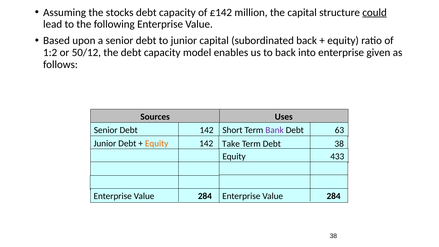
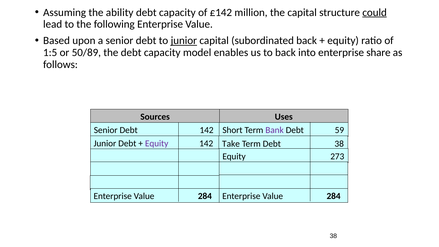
stocks: stocks -> ability (120, 12)
junior underline: none -> present (184, 41)
1:2: 1:2 -> 1:5 (50, 53)
50/12: 50/12 -> 50/89 (86, 53)
given: given -> share (378, 53)
63: 63 -> 59 (339, 130)
Equity colour: orange -> purple (157, 143)
433: 433 -> 273 (337, 156)
